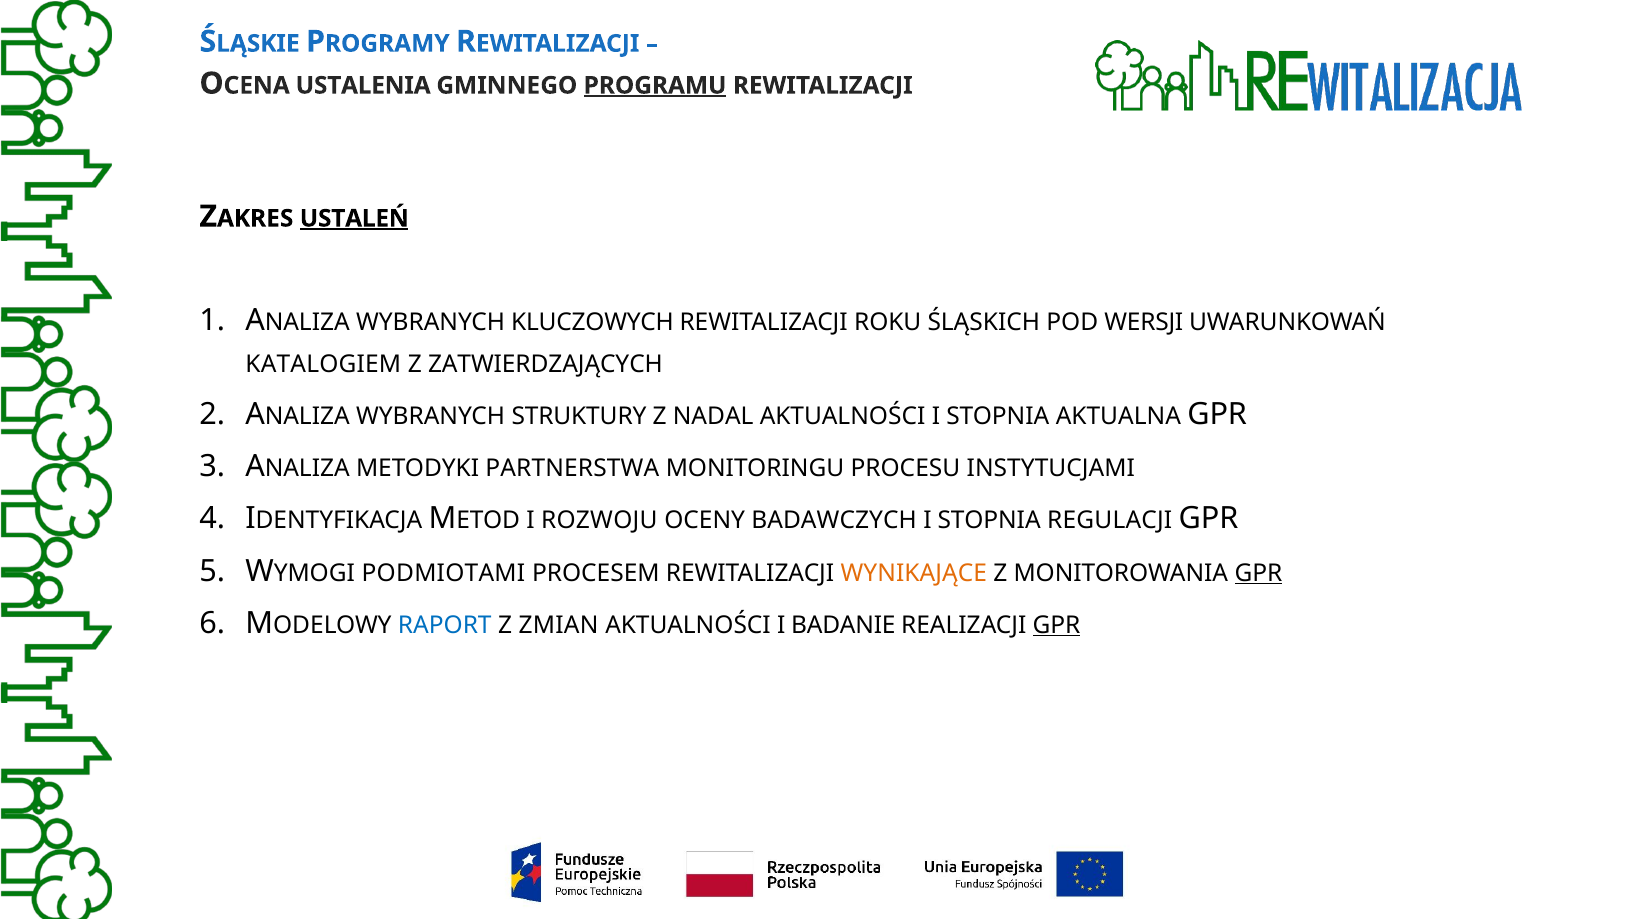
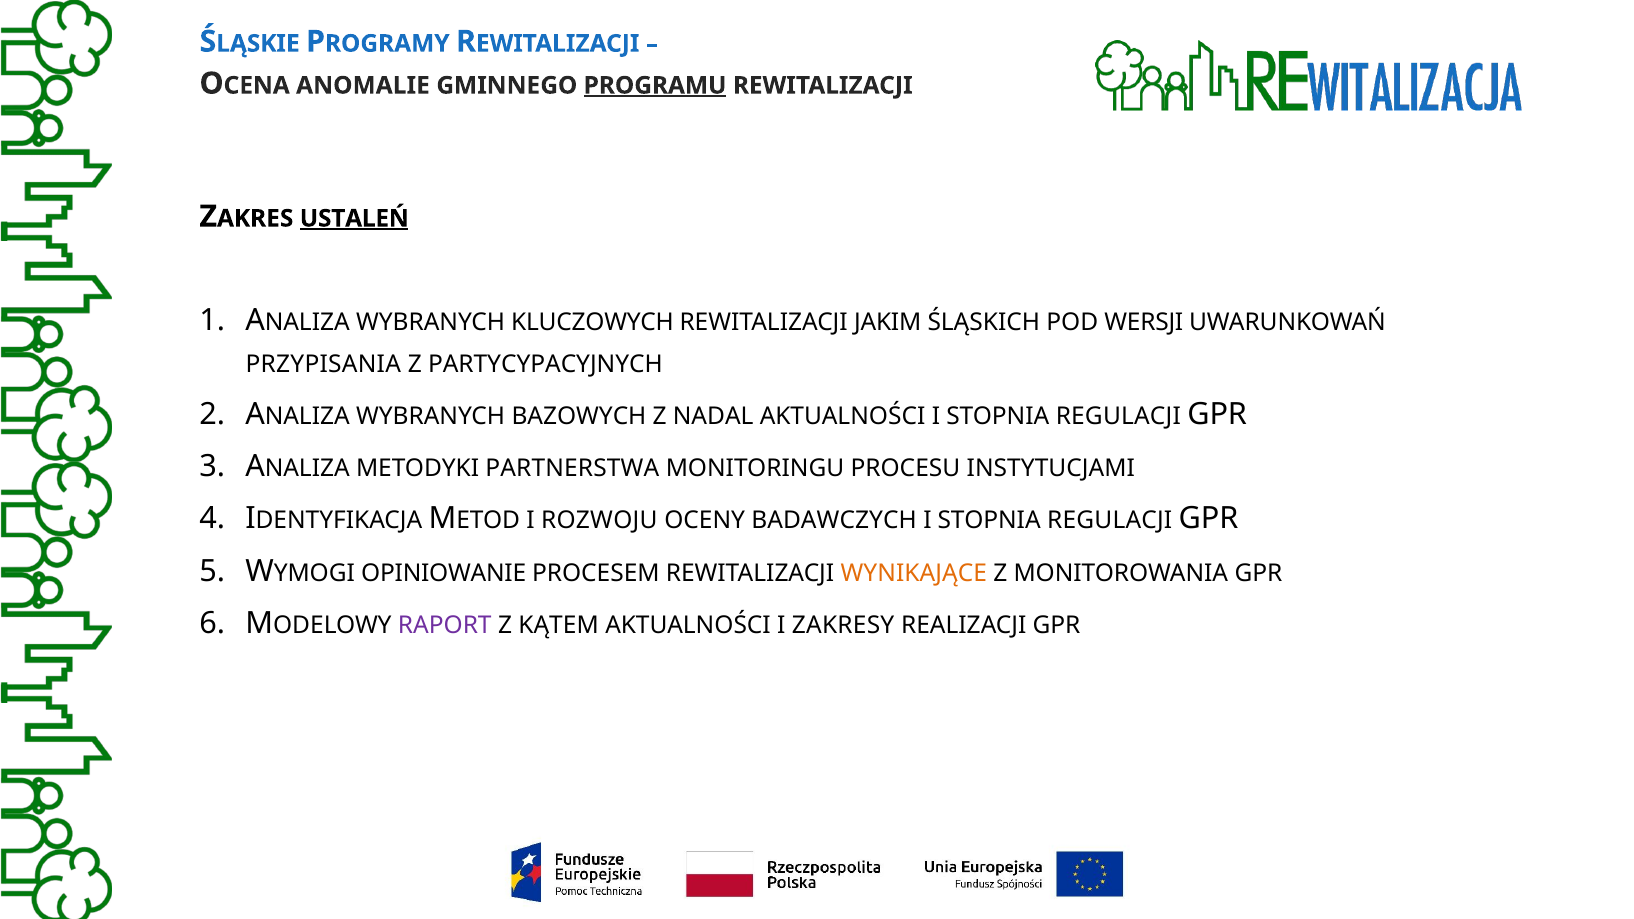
USTALENIA: USTALENIA -> ANOMALIE (363, 86)
ROKU: ROKU -> JAKIM (888, 323)
KATALOGIEM: KATALOGIEM -> PRZYPISANIA (323, 365)
ZATWIERDZAJĄCYCH: ZATWIERDZAJĄCYCH -> PARTYCYPACYJNYCH (545, 365)
STRUKTURY: STRUKTURY -> BAZOWYCH (579, 417)
AKTUALNOŚCI I STOPNIA AKTUALNA: AKTUALNA -> REGULACJI (1118, 417)
PODMIOTAMI: PODMIOTAMI -> OPINIOWANIE (444, 573)
GPR underline: present -> none (1258, 573)
RAPORT colour: blue -> purple (445, 625)
ZMIAN: ZMIAN -> KĄTEM (559, 625)
BADANIE: BADANIE -> ZAKRESY (843, 625)
GPR underline: present -> none (1057, 625)
